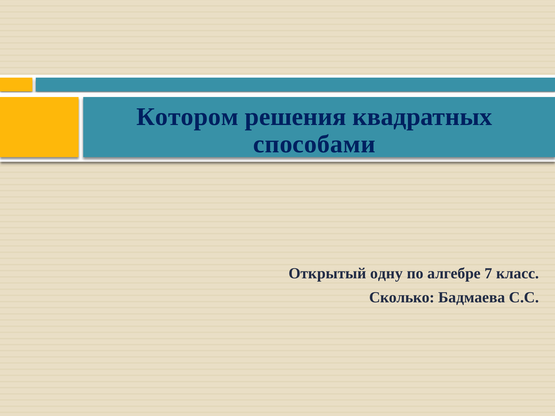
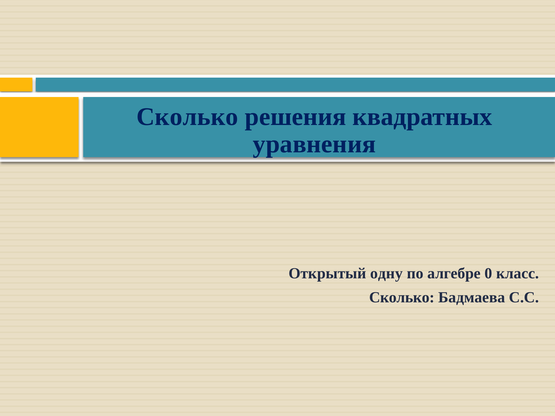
Котором: Котором -> Сколько (187, 117)
способами: способами -> уравнения (314, 144)
7: 7 -> 0 (488, 274)
